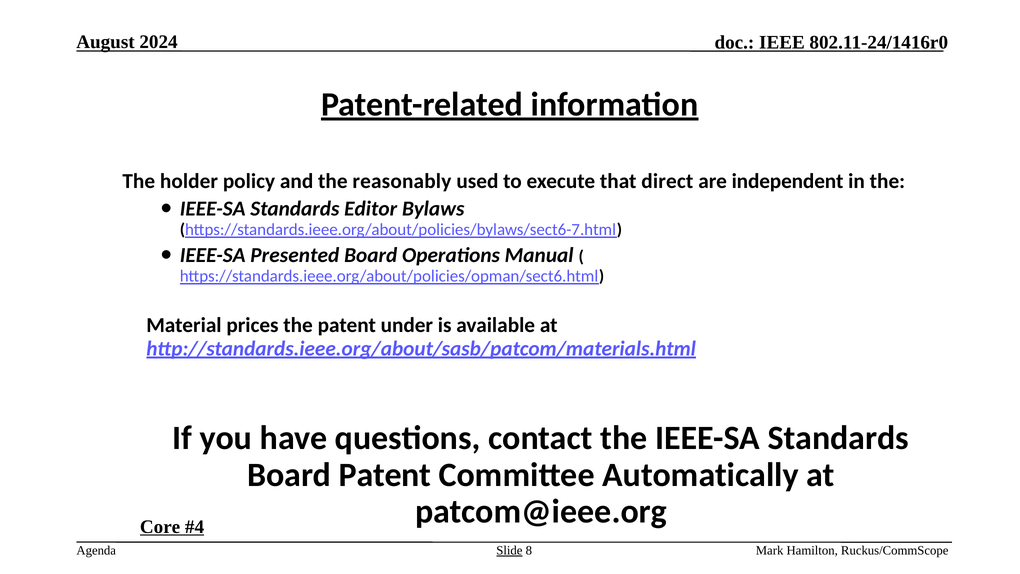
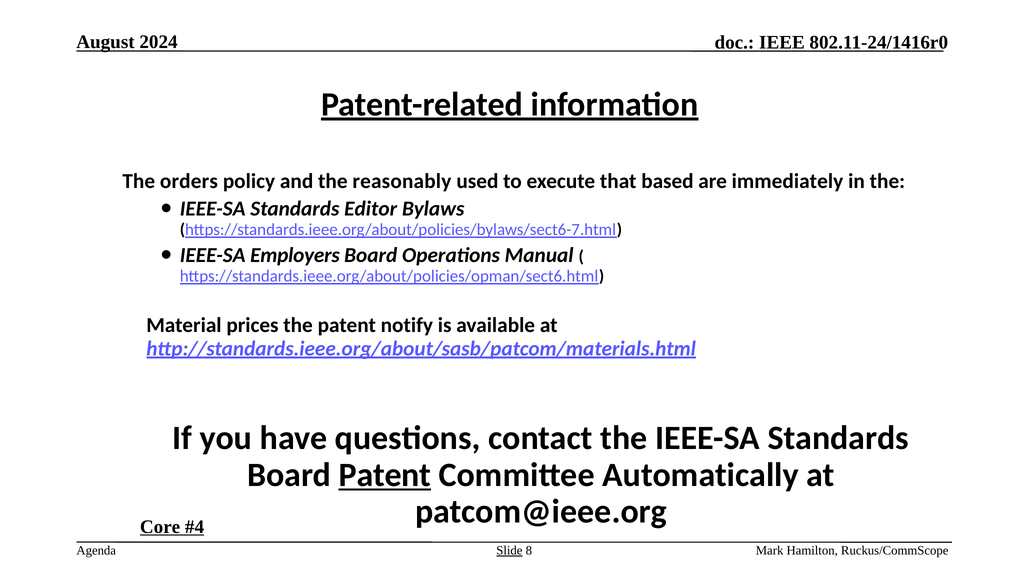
holder: holder -> orders (189, 181)
direct: direct -> based (667, 181)
independent: independent -> immediately (787, 181)
Presented: Presented -> Employers (295, 255)
under: under -> notify (407, 325)
Patent underline: none -> present (385, 475)
